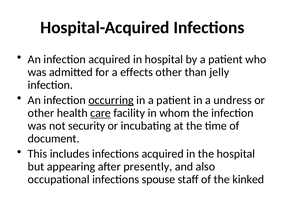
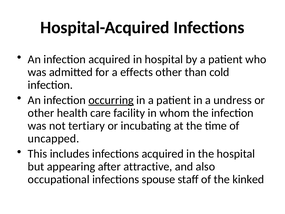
jelly: jelly -> cold (219, 72)
care underline: present -> none (101, 113)
security: security -> tertiary (87, 126)
document: document -> uncapped (54, 138)
presently: presently -> attractive (148, 166)
